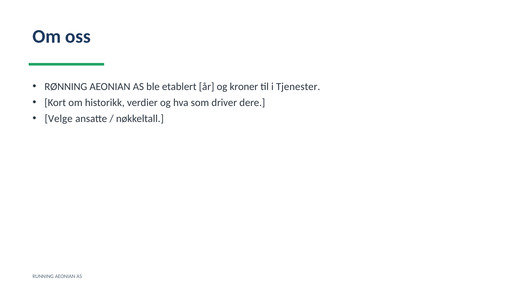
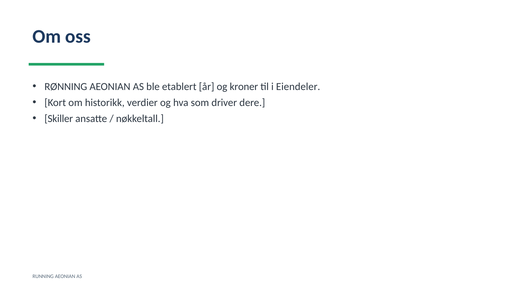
Tjenester: Tjenester -> Eiendeler (298, 87)
Velge: Velge -> Skiller (59, 119)
